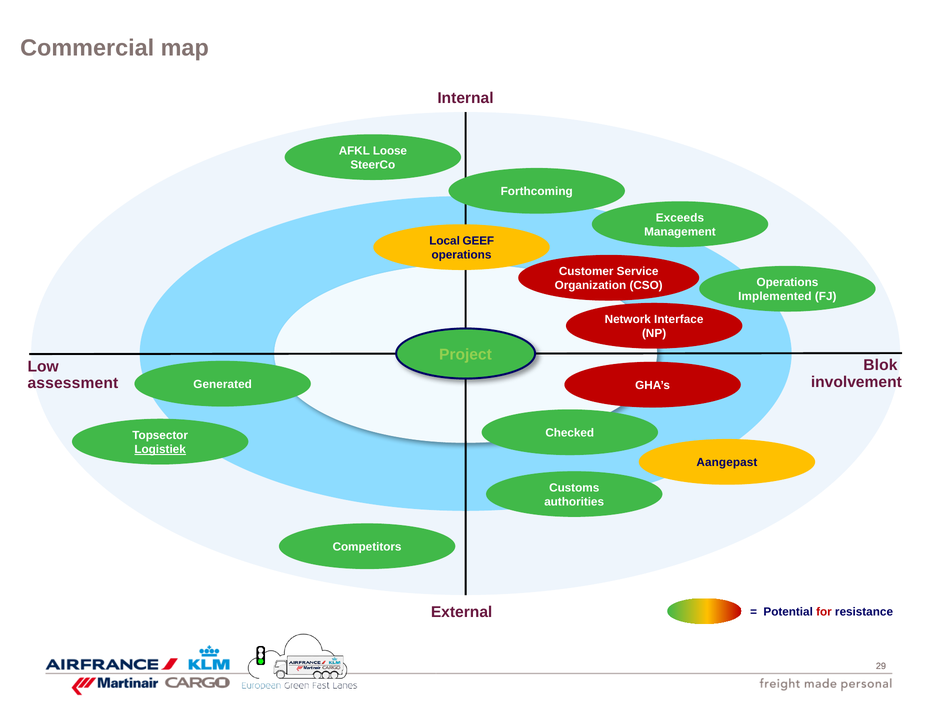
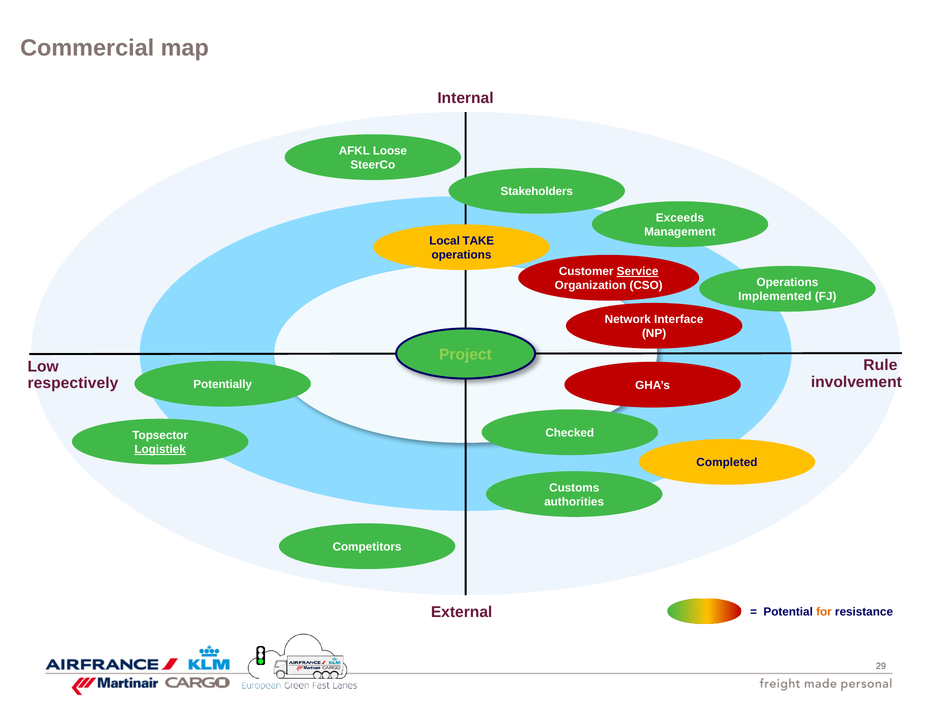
Forthcoming: Forthcoming -> Stakeholders (537, 192)
GEEF: GEEF -> TAKE (478, 241)
Service underline: none -> present (638, 271)
Blok: Blok -> Rule (880, 365)
assessment: assessment -> respectively (73, 383)
Generated: Generated -> Potentially (223, 384)
Aangepast: Aangepast -> Completed (727, 462)
for colour: red -> orange (824, 612)
